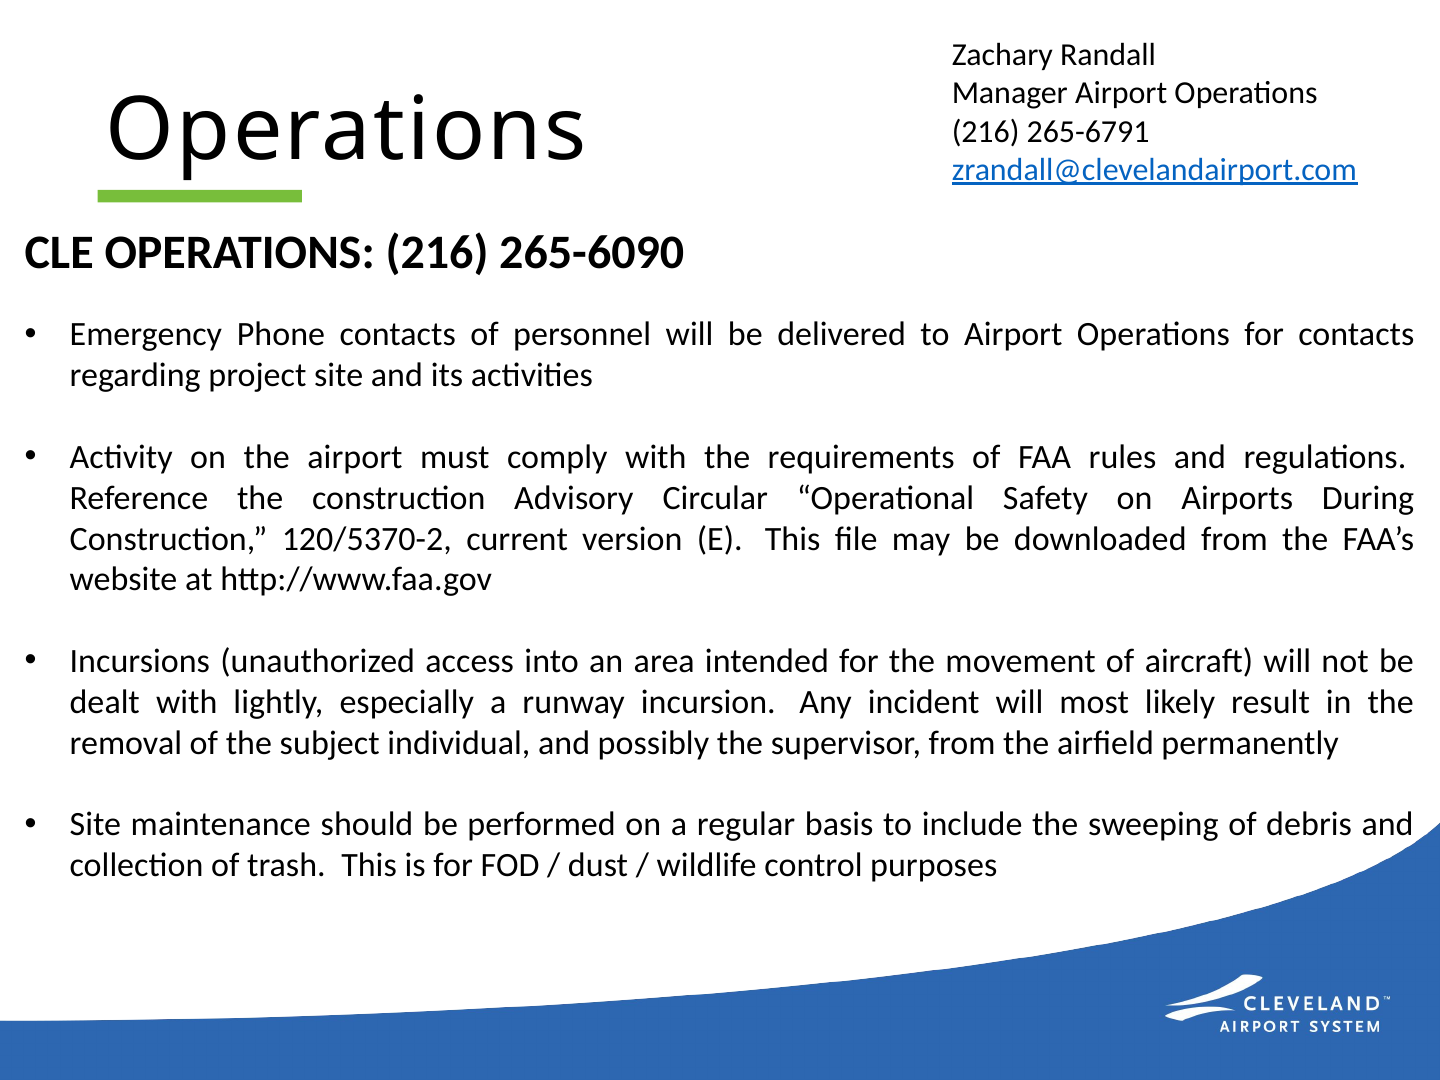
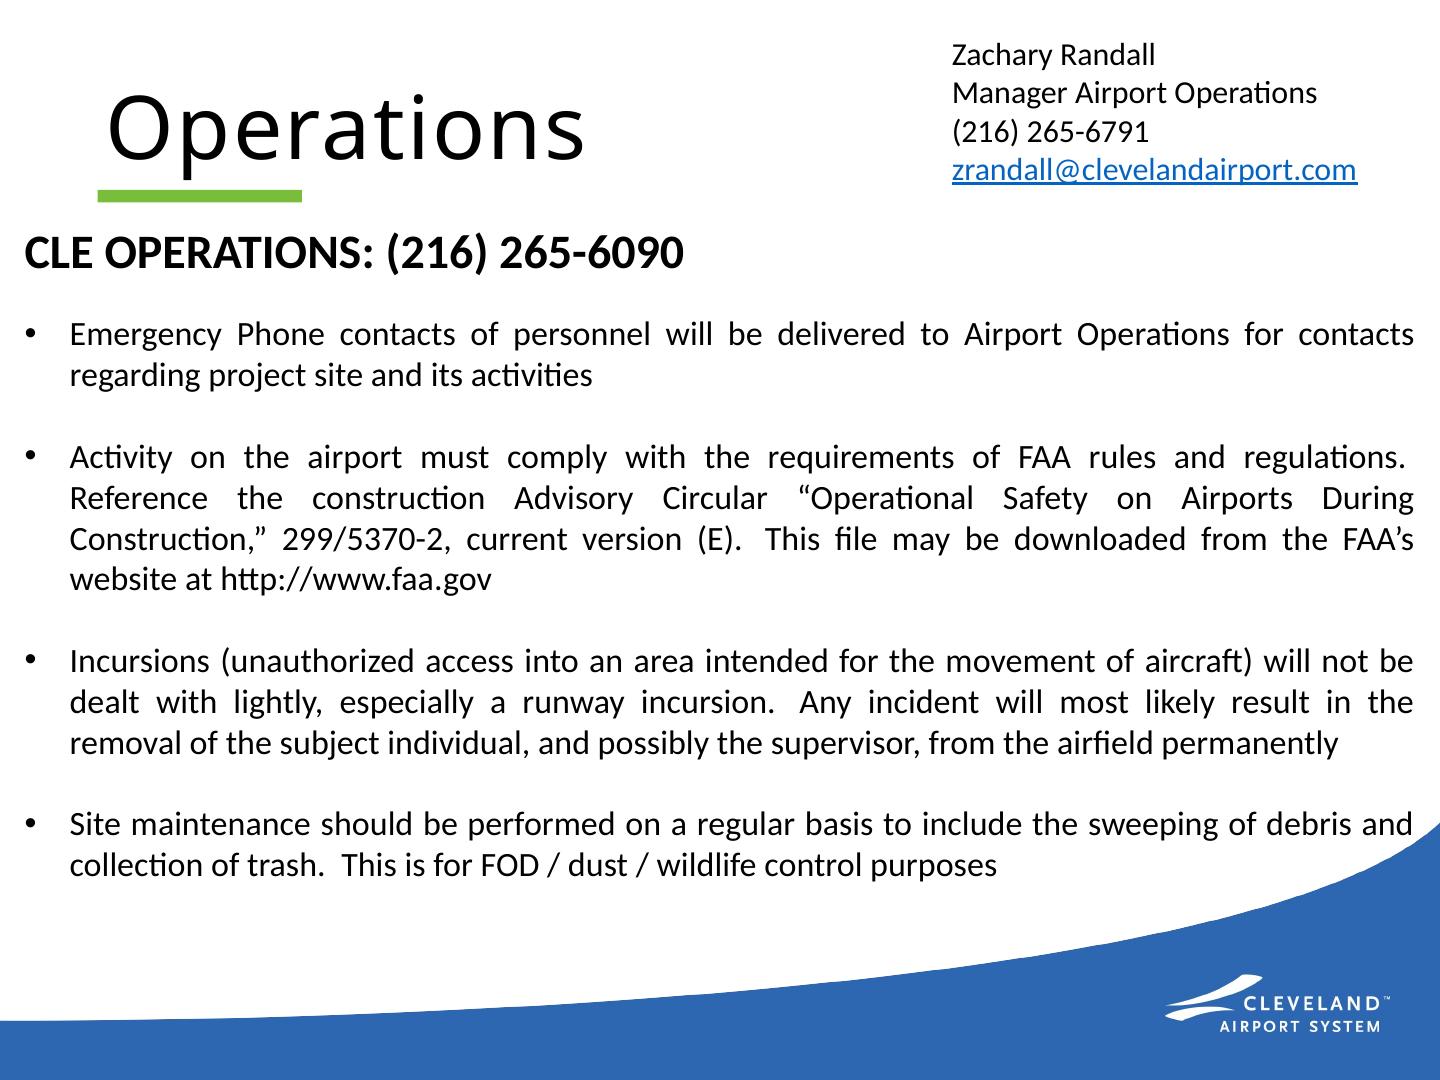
120/5370-2: 120/5370-2 -> 299/5370-2 (367, 539)
